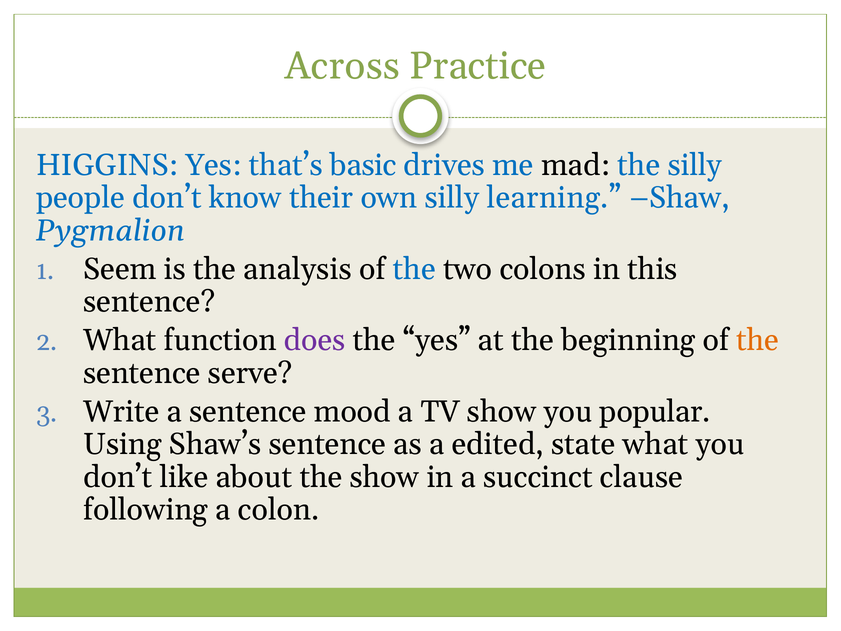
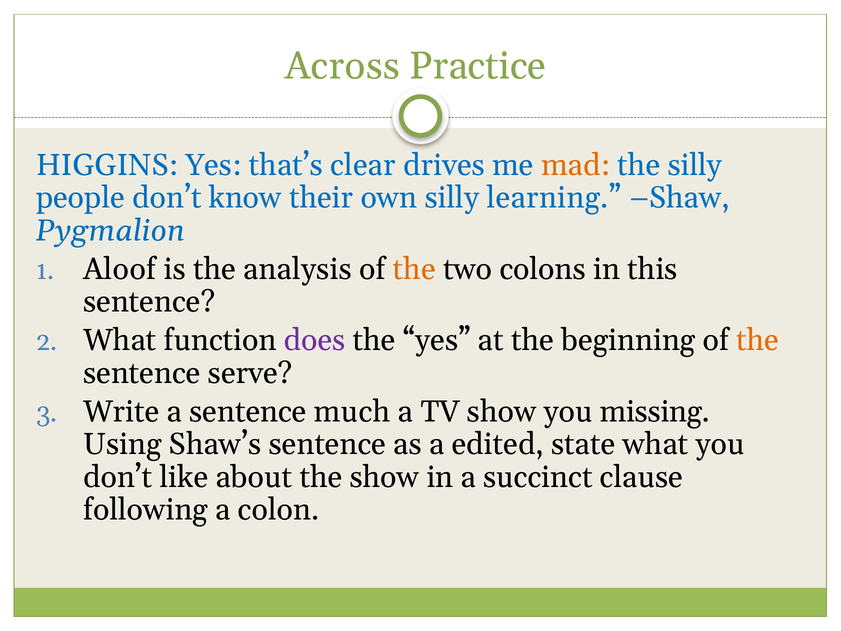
basic: basic -> clear (363, 165)
mad colour: black -> orange (576, 165)
Seem: Seem -> Aloof (120, 269)
the colour: blue -> orange (414, 269)
mood: mood -> much (352, 411)
popular: popular -> missing (655, 411)
